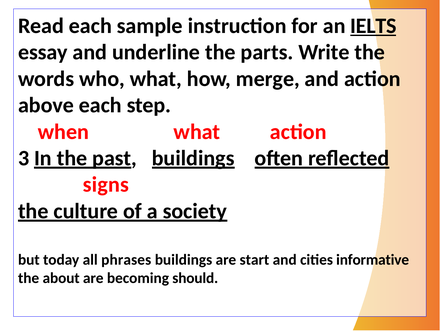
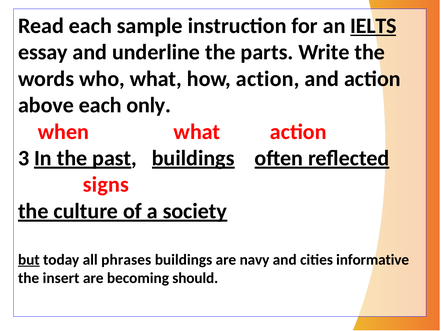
how merge: merge -> action (268, 79)
step: step -> only (149, 105)
but underline: none -> present (29, 259)
start: start -> navy (255, 259)
about: about -> insert (61, 278)
